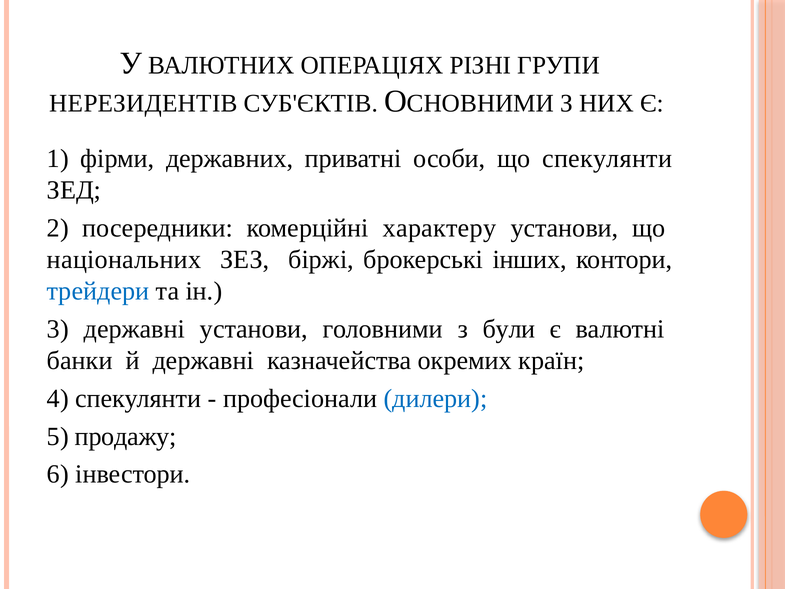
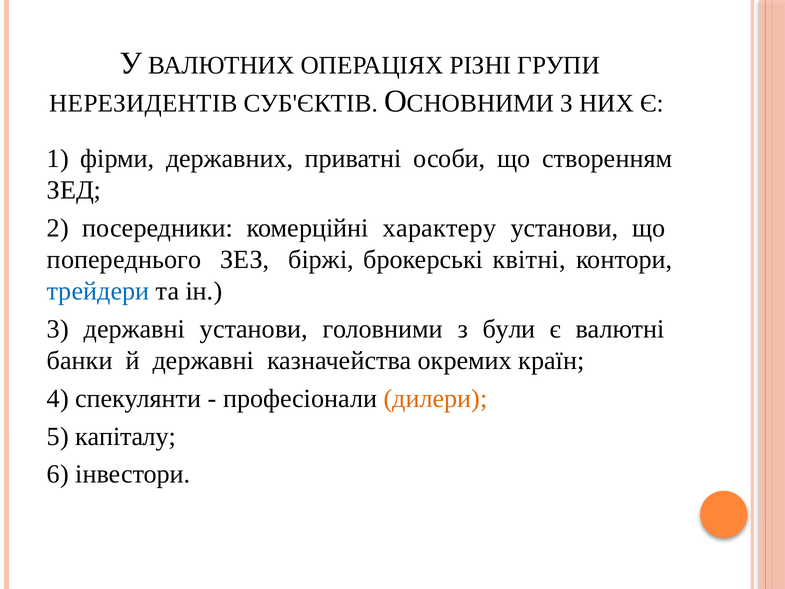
що спекулянти: спекулянти -> створенням (607, 159)
національних: національних -> попереднього (124, 260)
інших: інших -> квітні (529, 260)
дилери colour: blue -> orange (436, 398)
продажу: продажу -> капіталу (126, 436)
